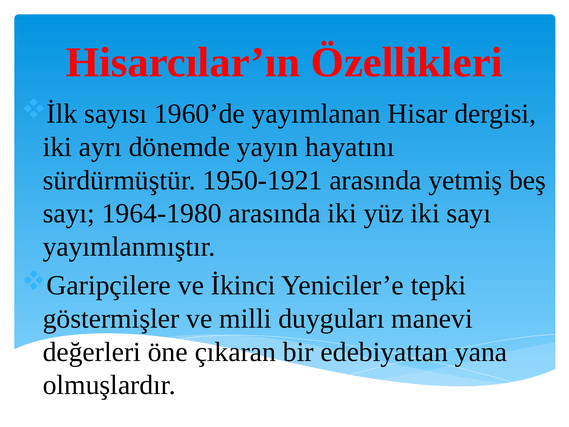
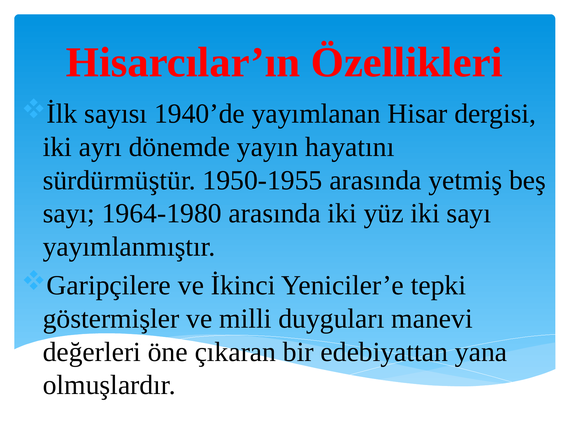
1960’de: 1960’de -> 1940’de (199, 114)
1950-1921: 1950-1921 -> 1950-1955 (262, 180)
